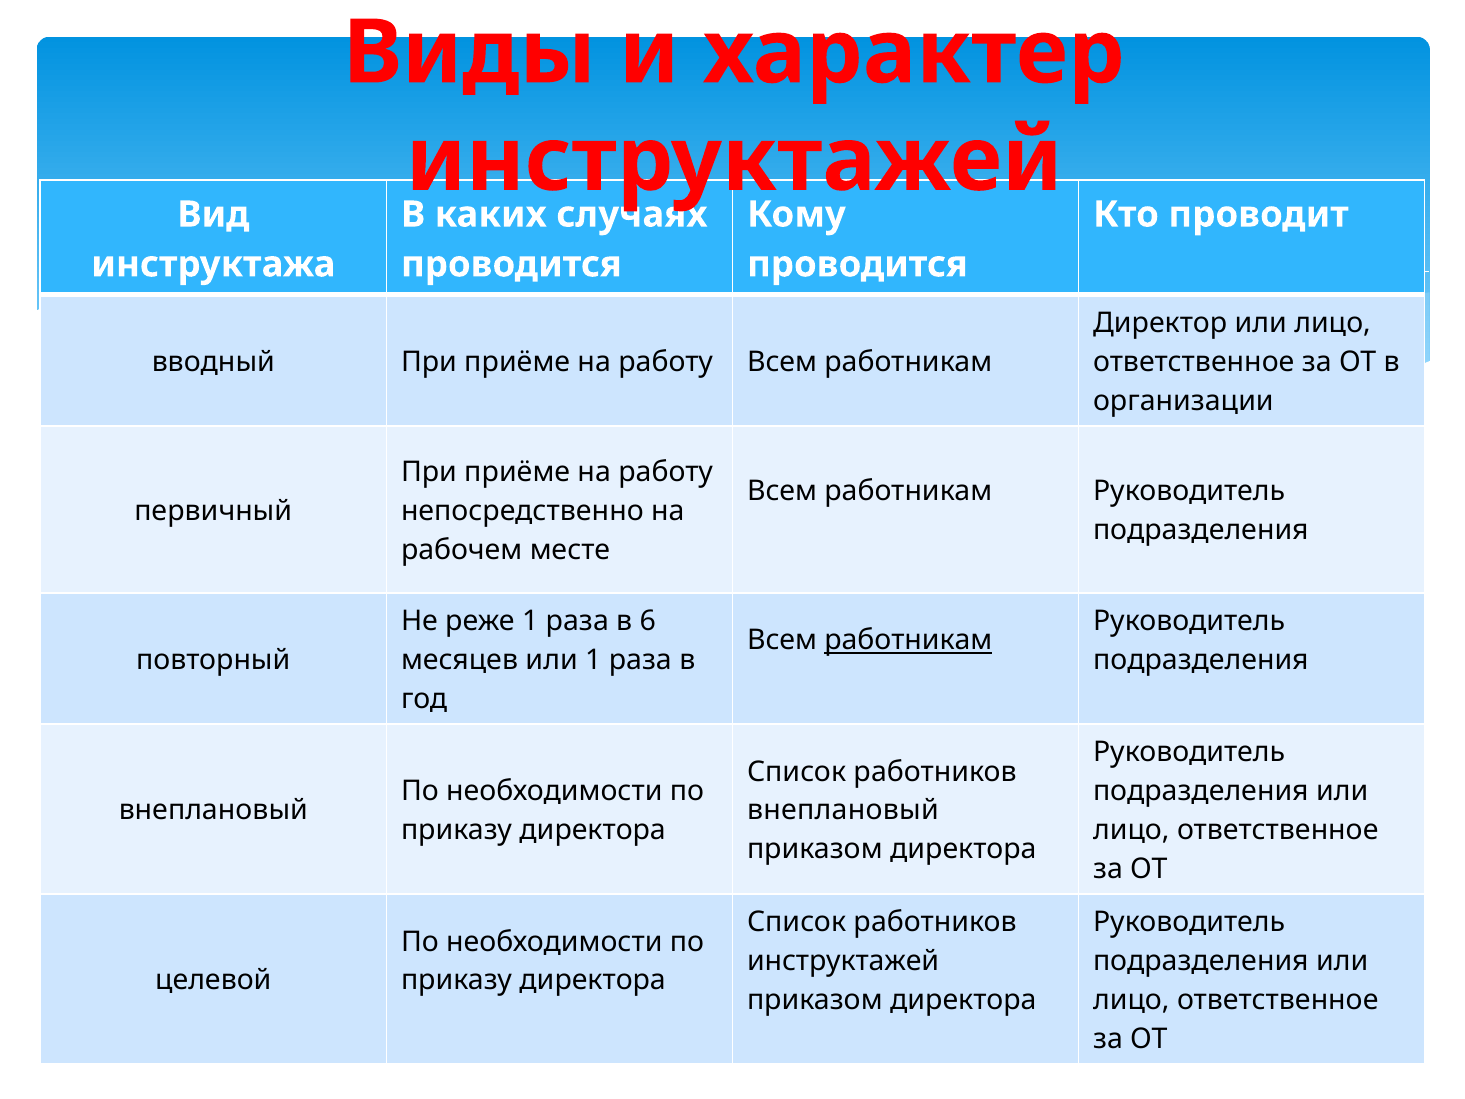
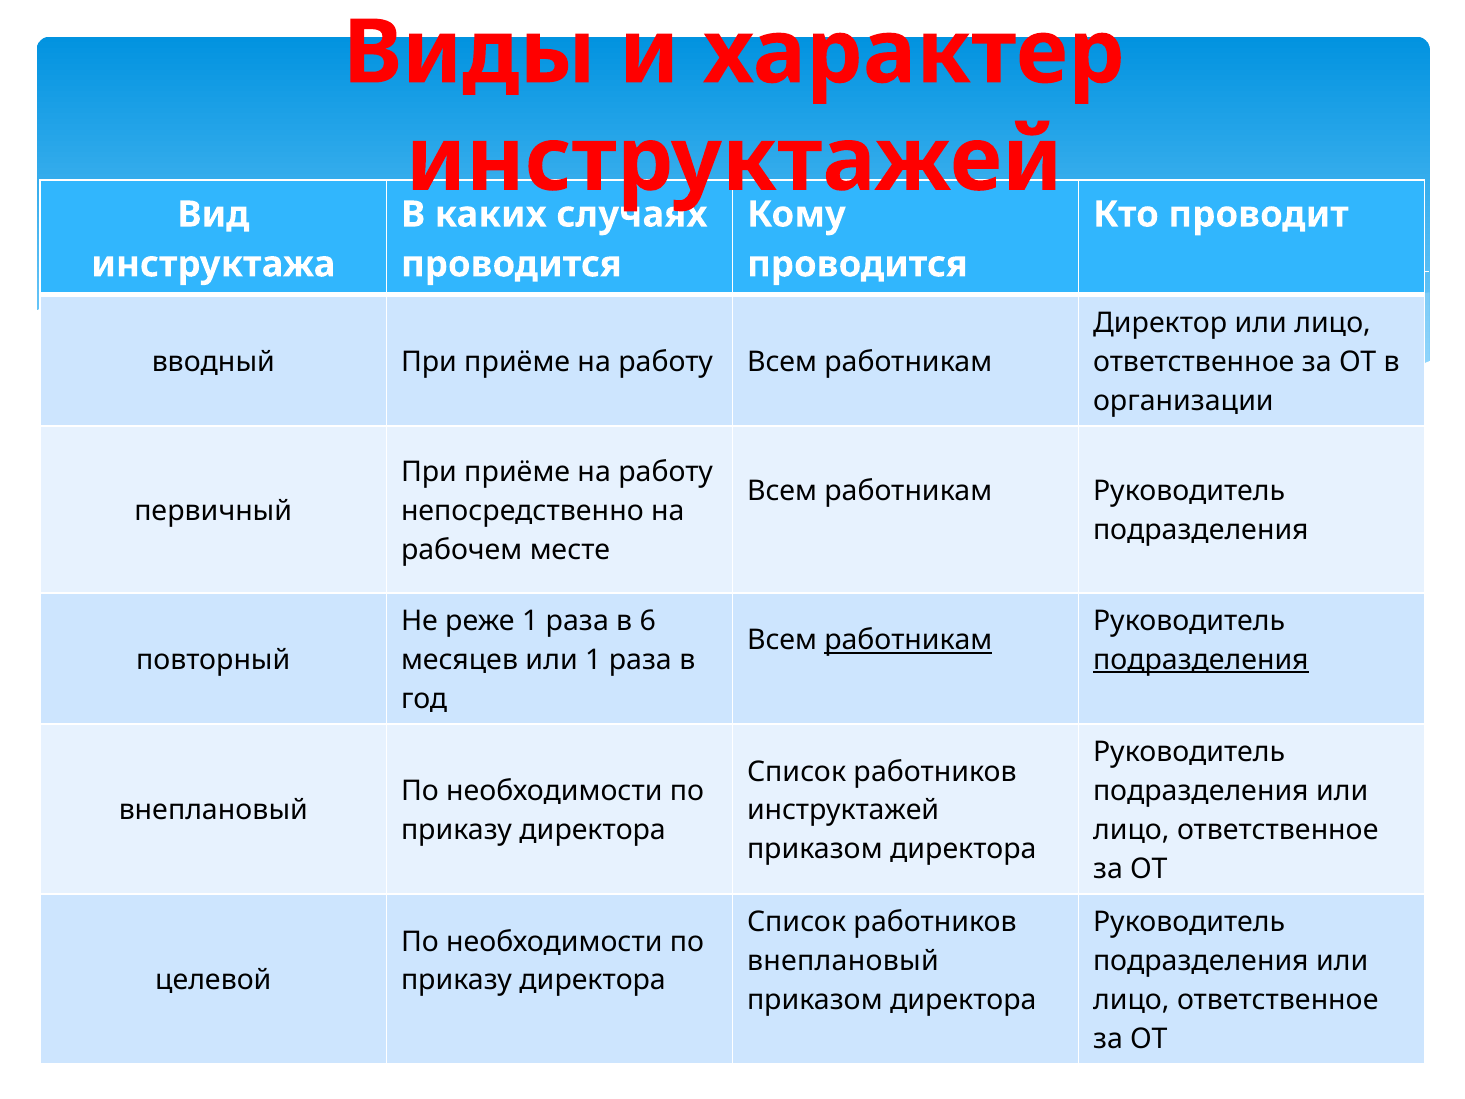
подразделения underline: none -> present (1201, 660)
внеплановый: внеплановый -> инструктажей (843, 810)
инструктажей: инструктажей -> внеплановый (843, 961)
